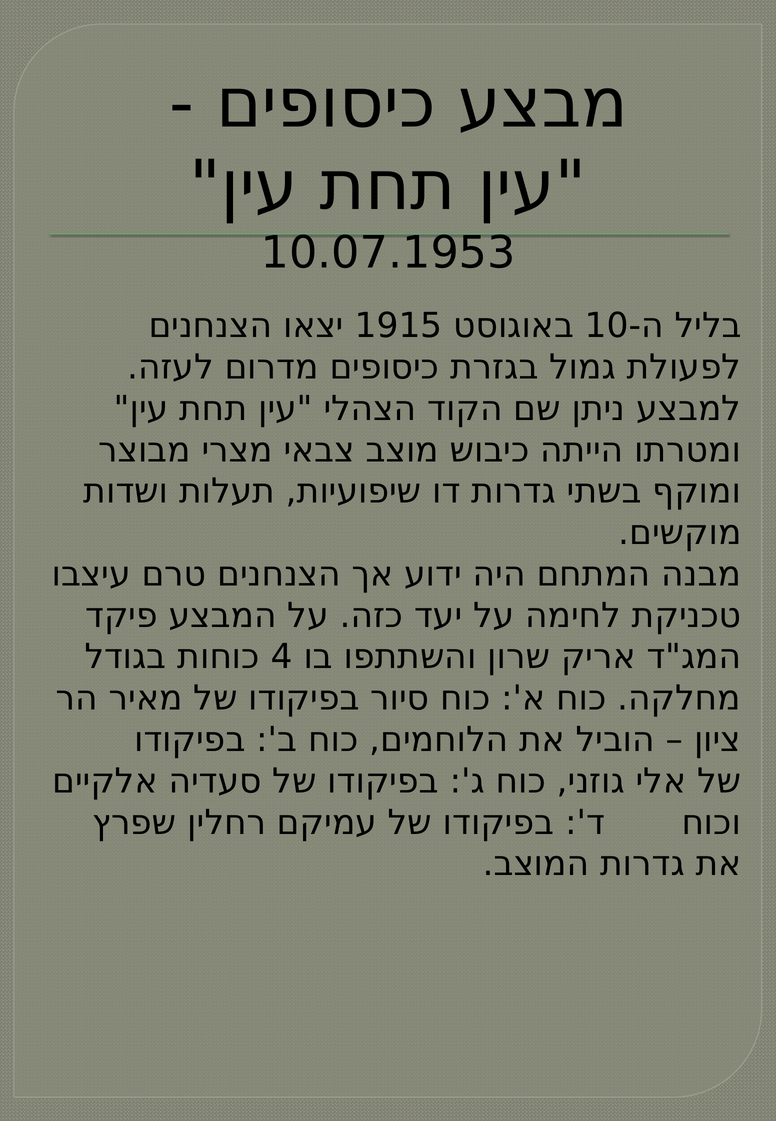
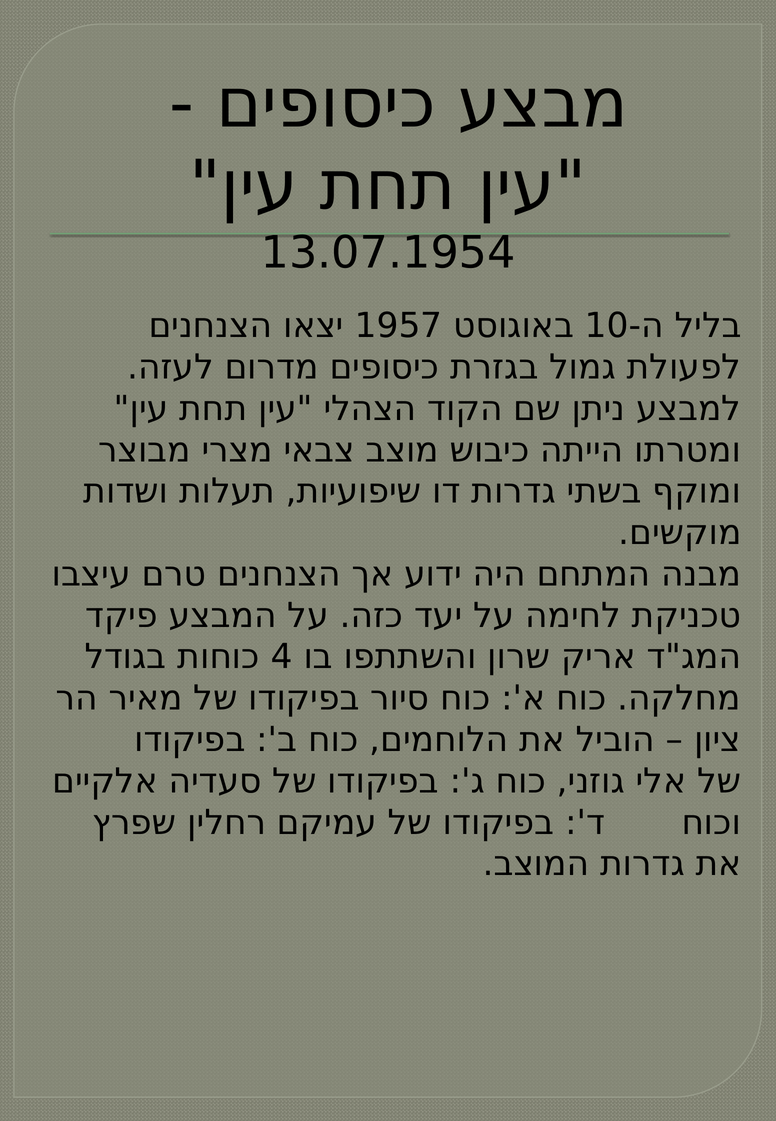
10.07.1953: 10.07.1953 -> 13.07.1954 (388, 253)
1915: 1915 -> 1957 (399, 326)
